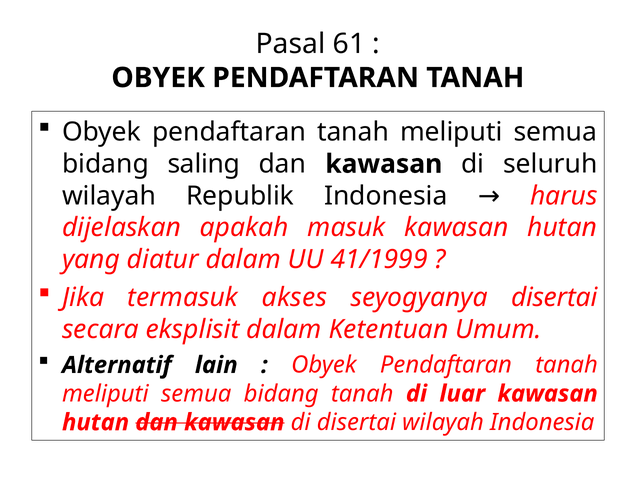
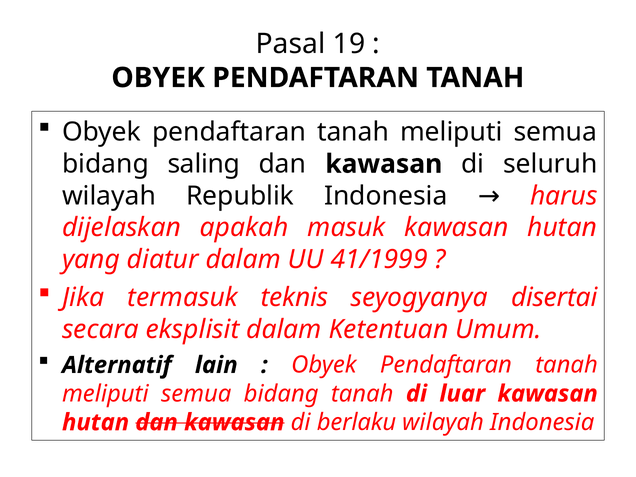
61: 61 -> 19 (349, 44)
akses: akses -> teknis (295, 298)
di disertai: disertai -> berlaku (357, 422)
